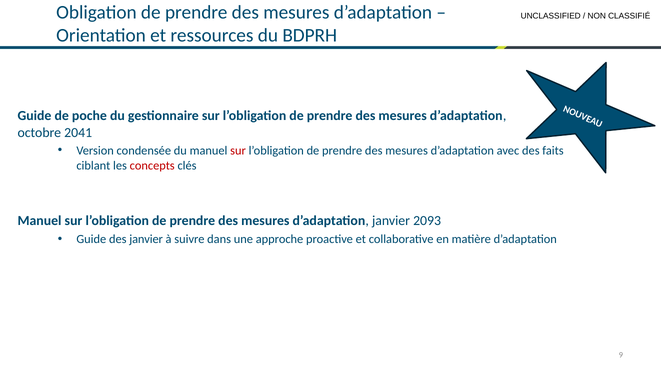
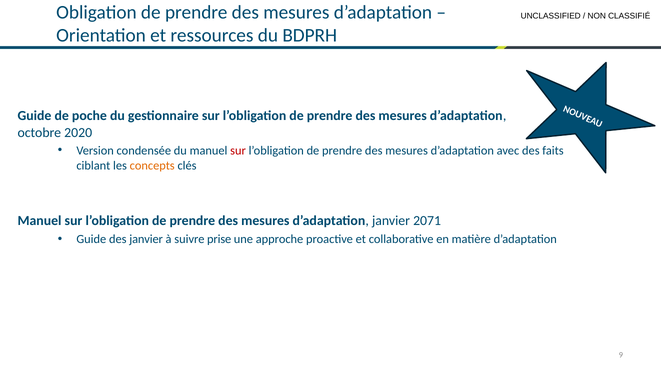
2041: 2041 -> 2020 (78, 132)
concepts colour: red -> orange (152, 165)
2093: 2093 -> 2071 (427, 221)
dans: dans -> prise (219, 239)
